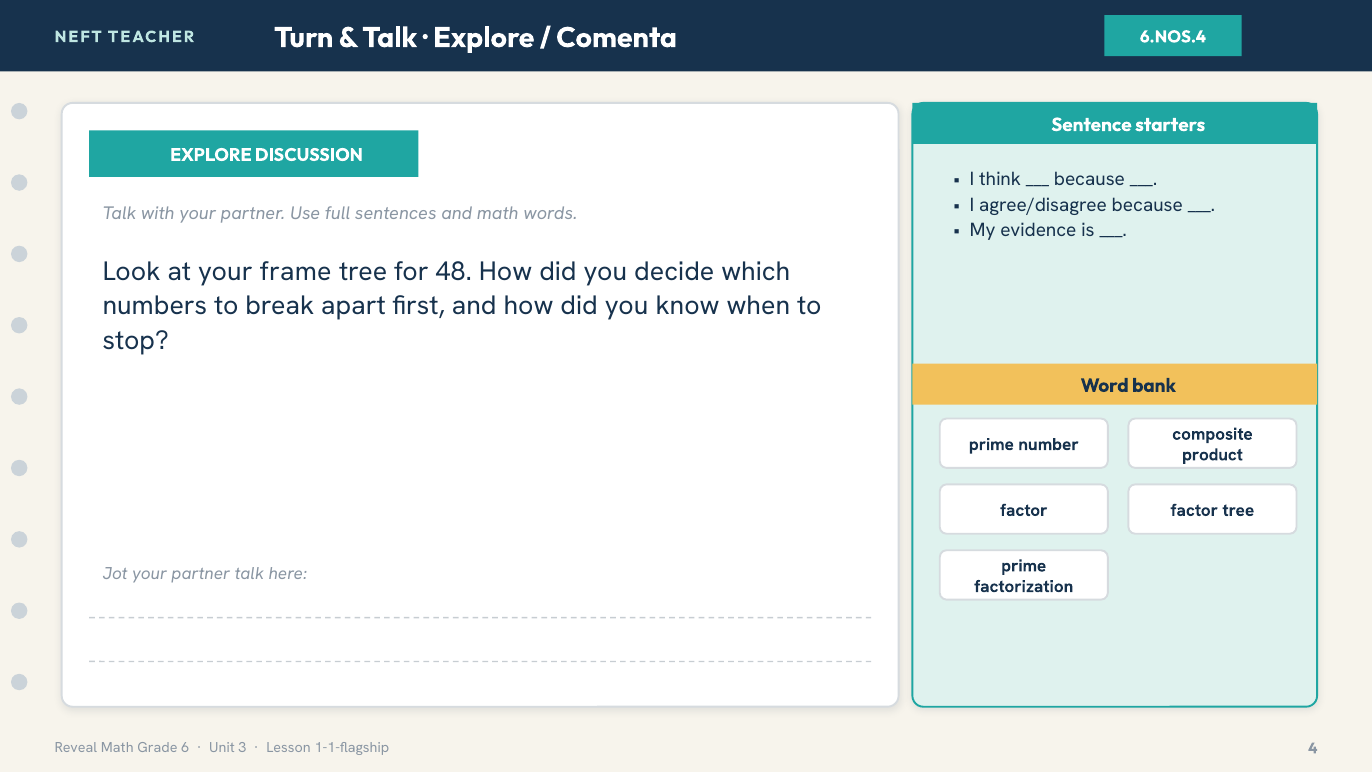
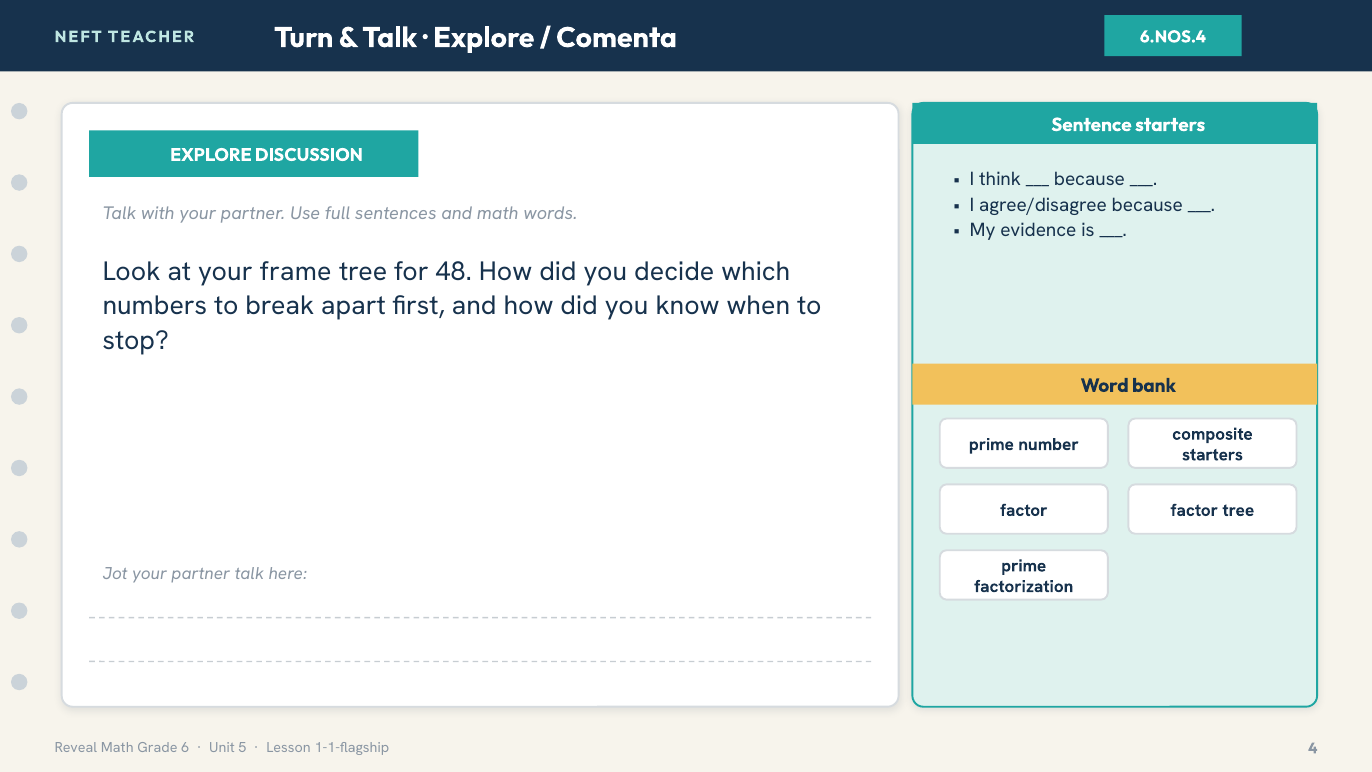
product: product -> starters (1213, 455)
3: 3 -> 5 (242, 748)
